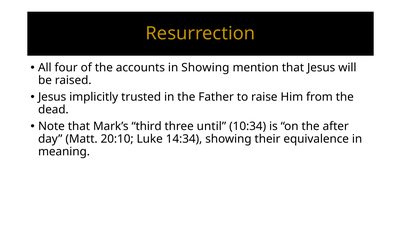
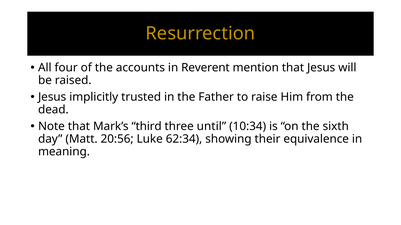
in Showing: Showing -> Reverent (205, 68)
after: after -> sixth (336, 127)
20:10: 20:10 -> 20:56 (117, 139)
14:34: 14:34 -> 62:34 (184, 139)
